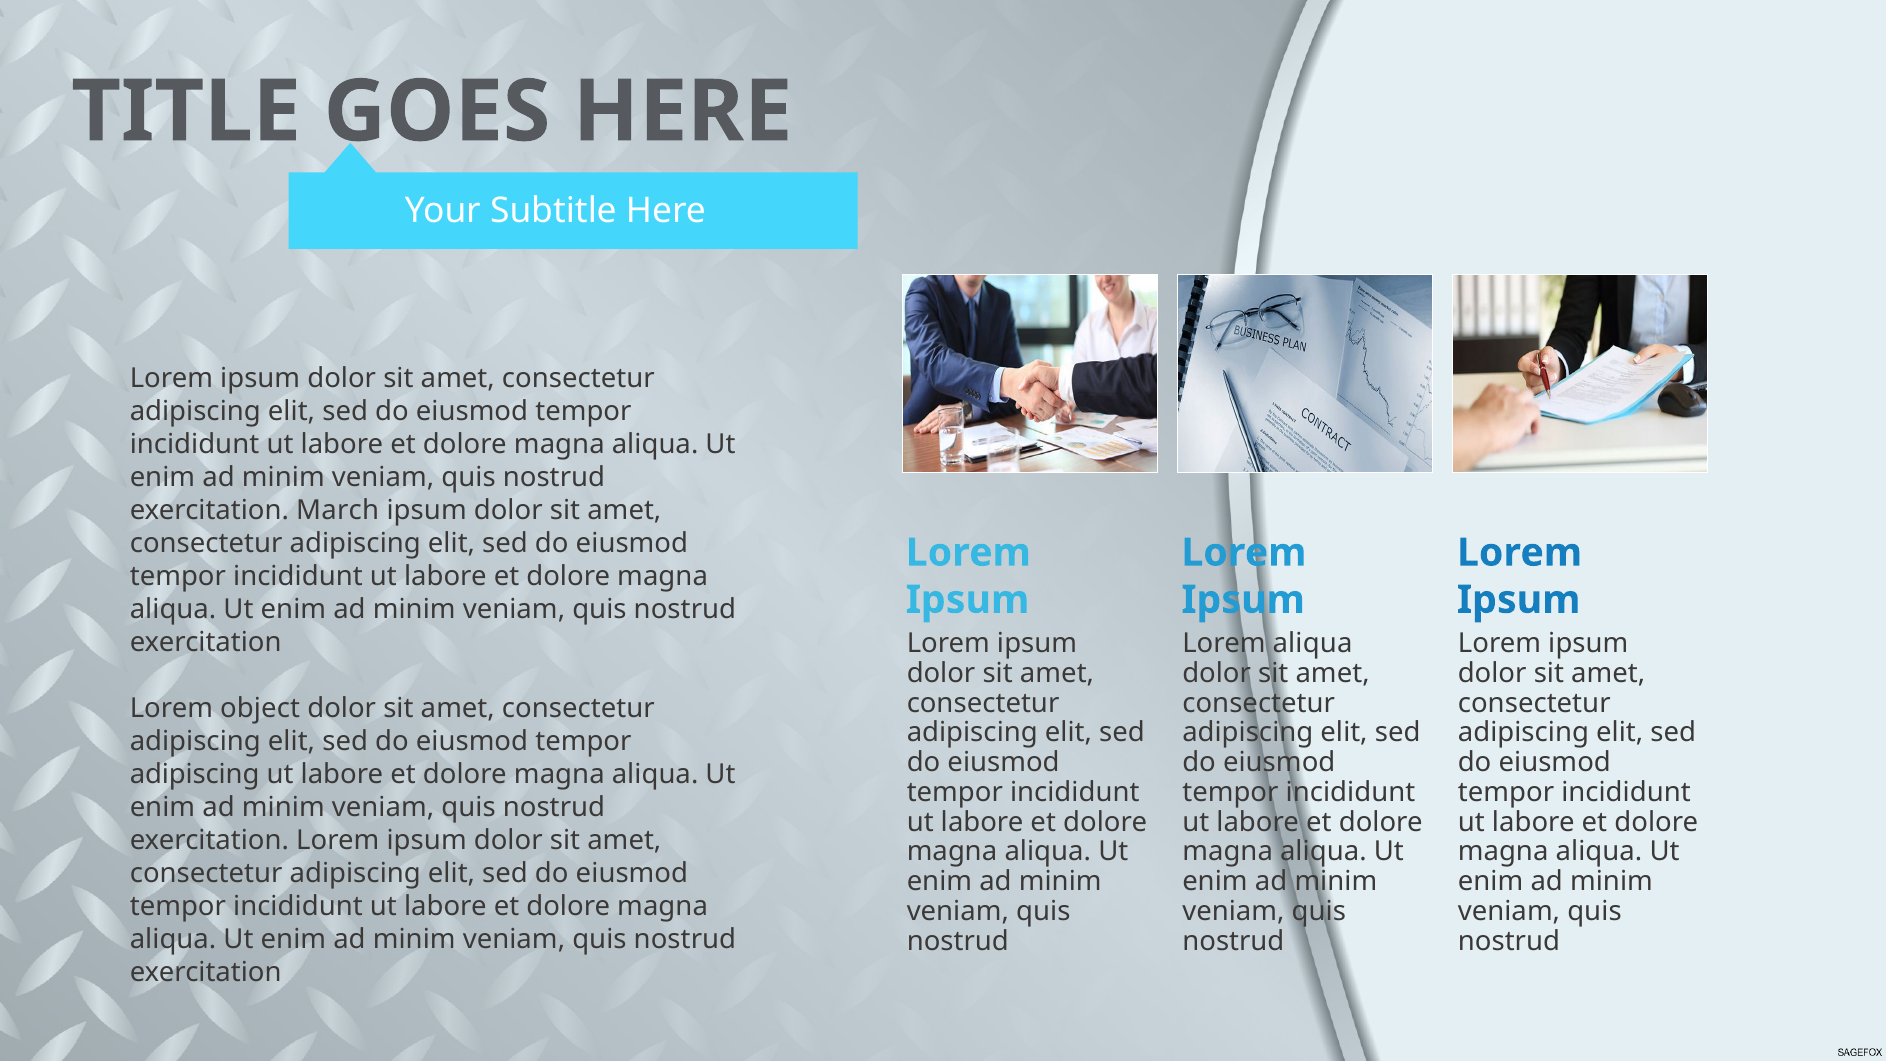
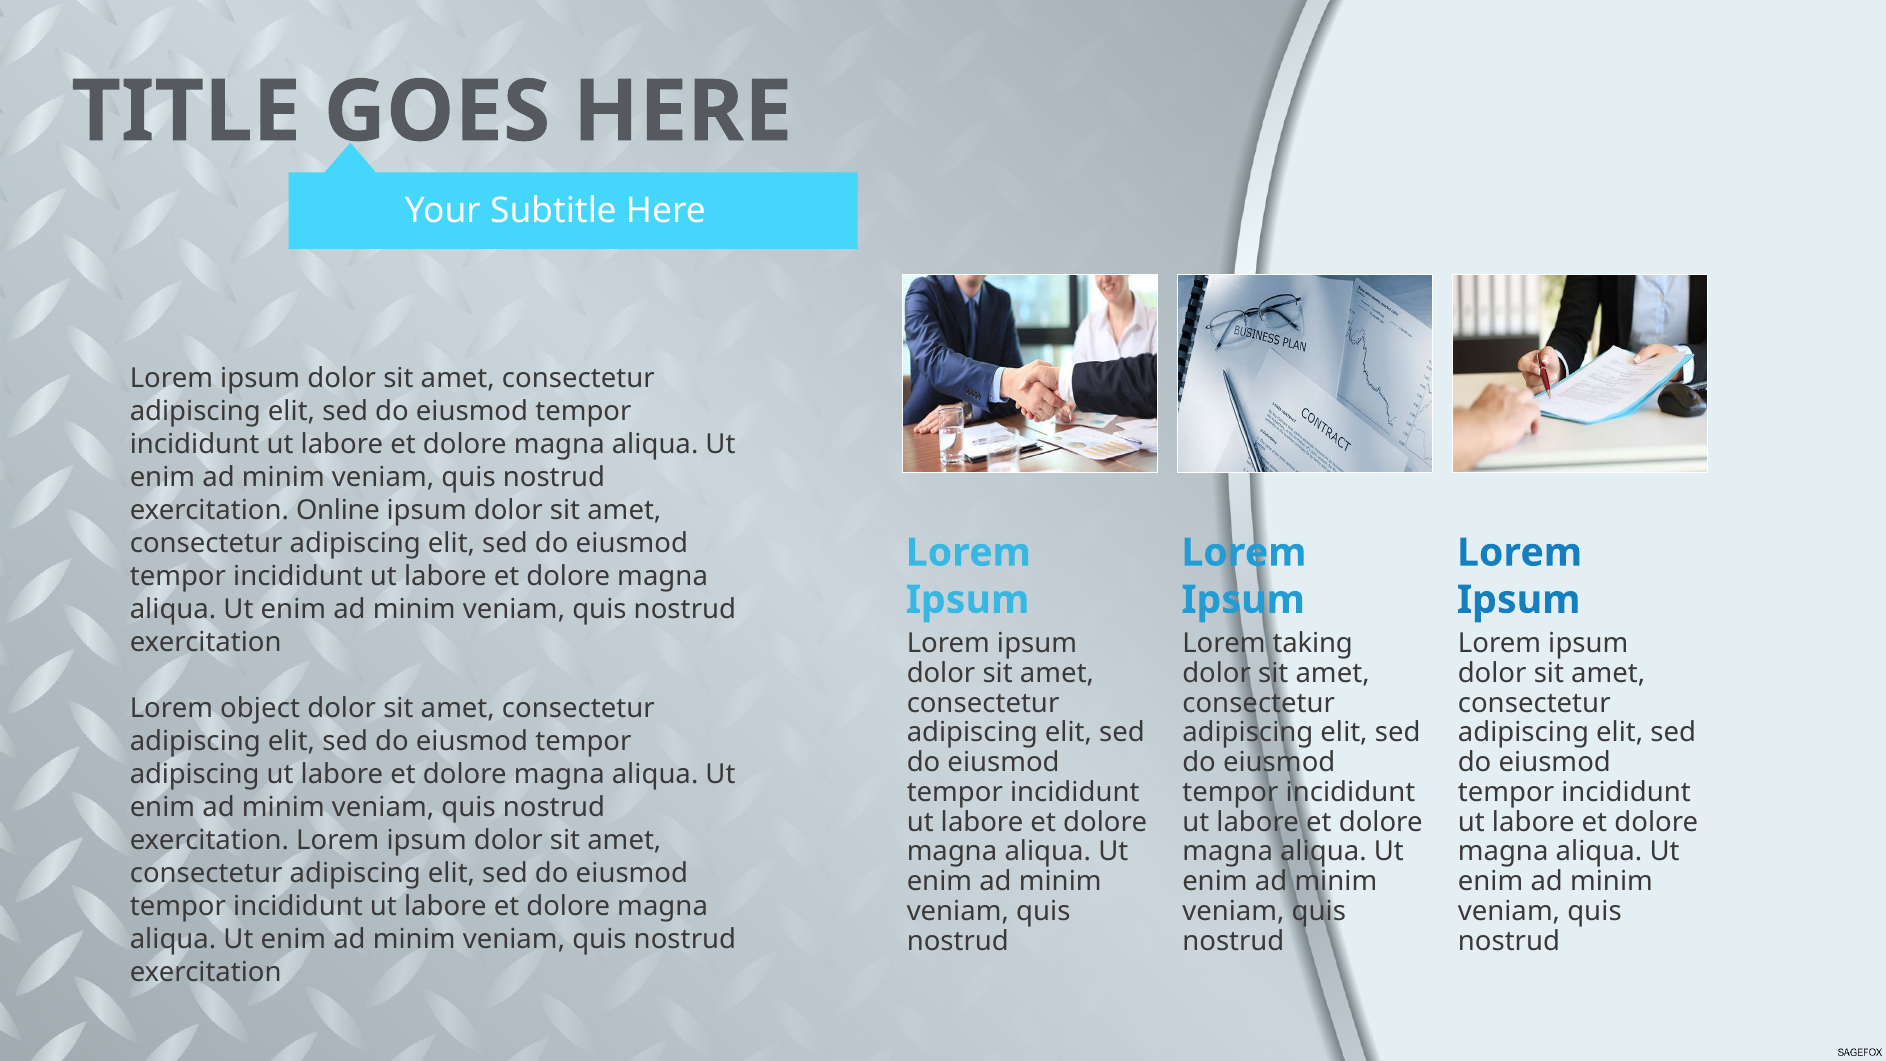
March: March -> Online (338, 510)
Lorem aliqua: aliqua -> taking (1313, 643)
